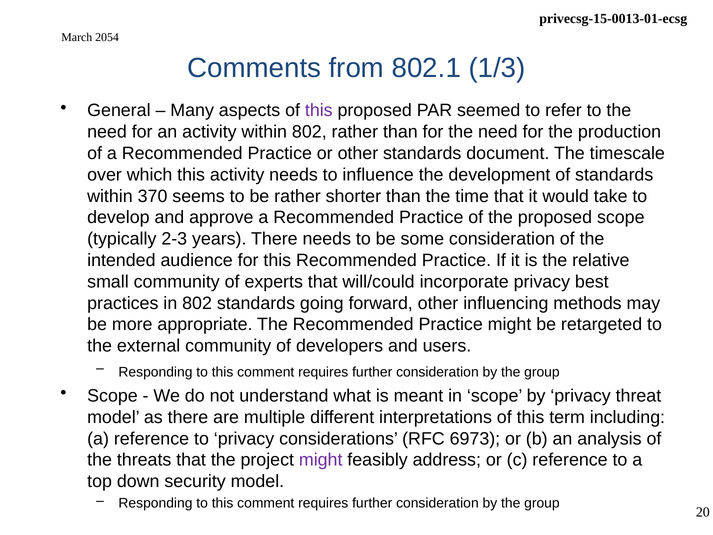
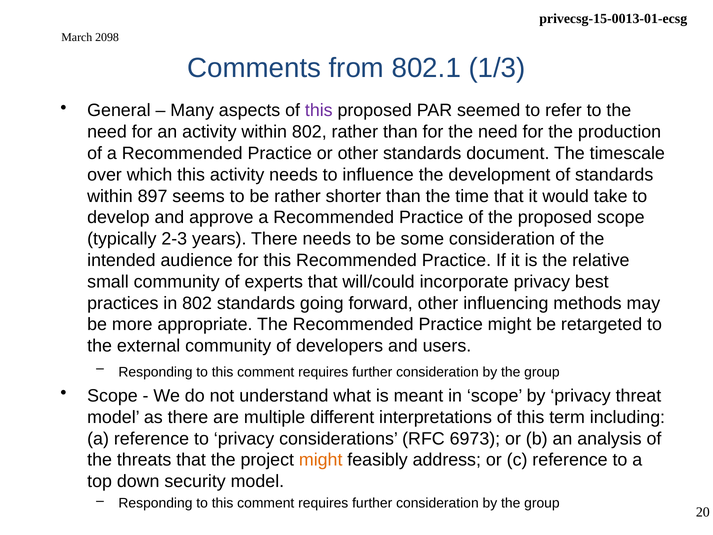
2054: 2054 -> 2098 (107, 37)
370: 370 -> 897 (153, 196)
might colour: purple -> orange (321, 460)
